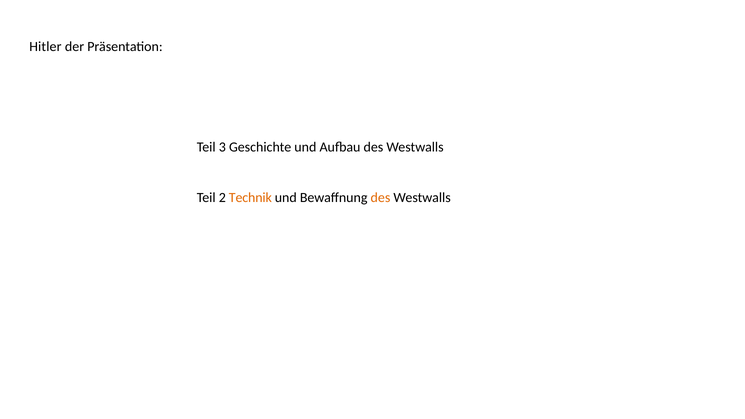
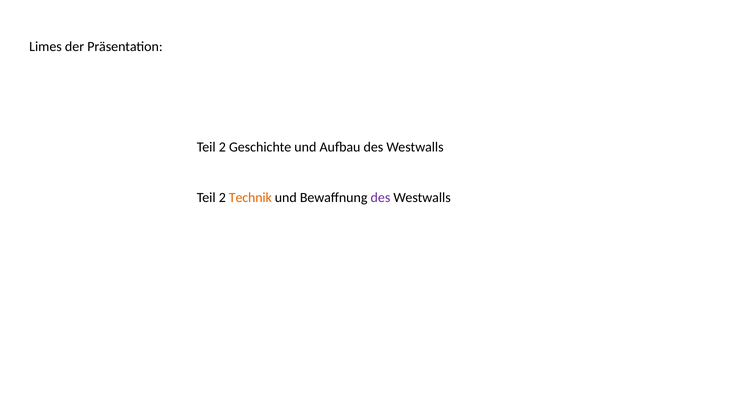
Hitler: Hitler -> Limes (45, 47)
3: 3 -> 2 (222, 147)
des colour: orange -> purple (380, 198)
